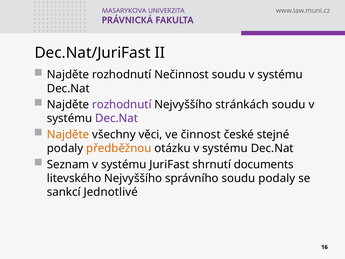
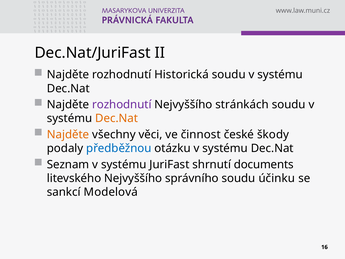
Nečinnost: Nečinnost -> Historická (182, 75)
Dec.Nat colour: purple -> orange (117, 118)
stejné: stejné -> škody (273, 134)
předběžnou colour: orange -> blue (119, 148)
soudu podaly: podaly -> účinku (277, 178)
Jednotlivé: Jednotlivé -> Modelová (111, 192)
